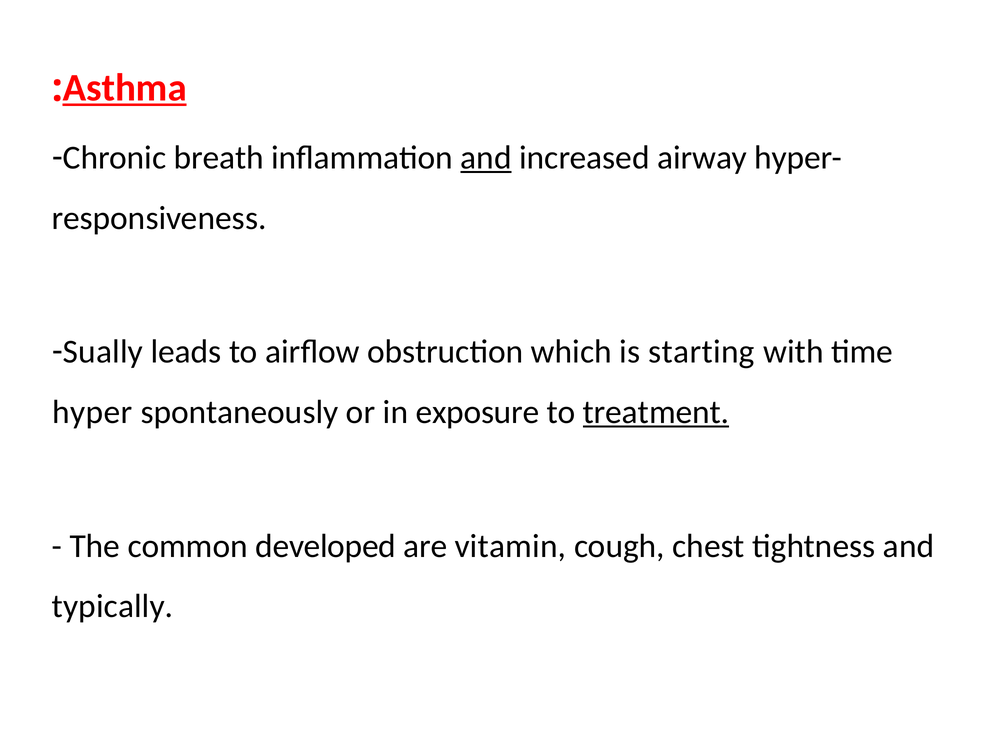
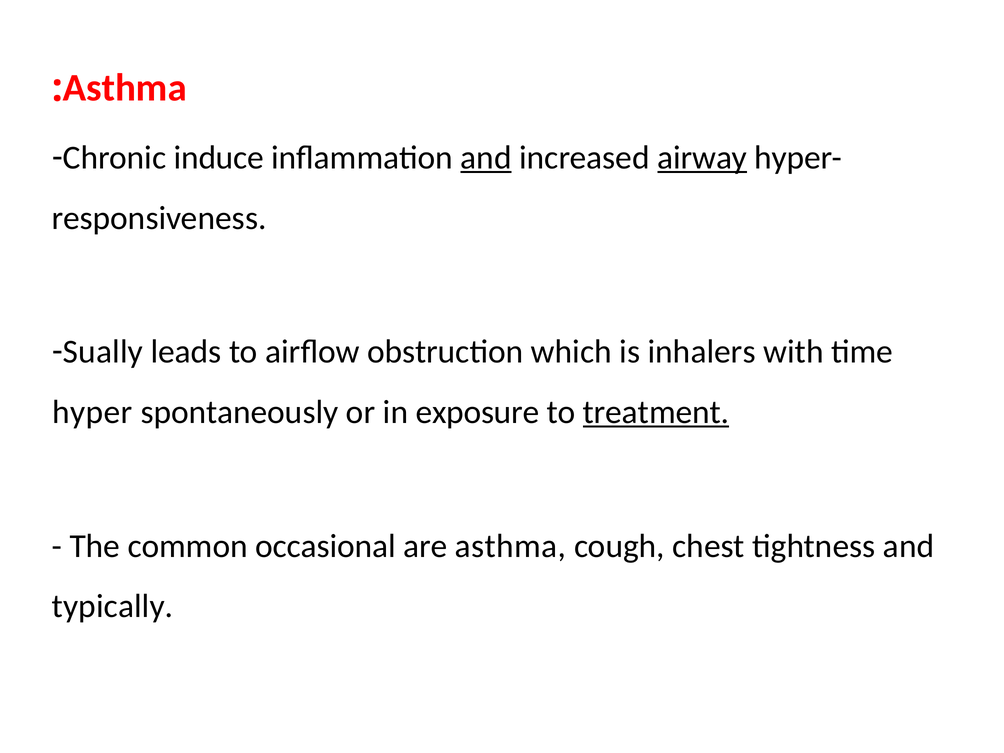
Asthma underline: present -> none (125, 88)
breath: breath -> induce (219, 158)
airway underline: none -> present (702, 158)
starting: starting -> inhalers (702, 352)
developed: developed -> occasional (326, 546)
are vitamin: vitamin -> asthma (510, 546)
